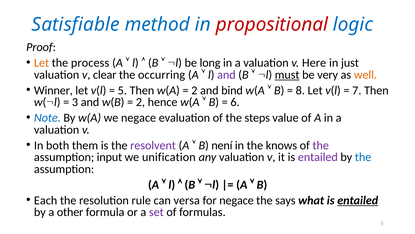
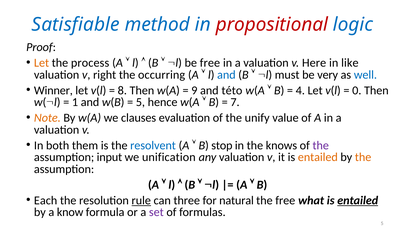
be long: long -> free (210, 63)
just: just -> like (350, 63)
clear: clear -> right (105, 75)
and colour: purple -> blue (226, 75)
must underline: present -> none (287, 75)
well colour: orange -> blue (365, 75)
5: 5 -> 8 (122, 90)
2: 2 -> 9 (194, 90)
bind: bind -> této (232, 90)
8: 8 -> 4 (300, 90)
7: 7 -> 0 (357, 90)
3: 3 -> 1 (75, 102)
2: 2 -> 5 (140, 102)
6: 6 -> 7 (235, 102)
Note colour: blue -> orange (47, 118)
we negace: negace -> clauses (139, 118)
steps: steps -> unify (257, 118)
resolvent colour: purple -> blue (153, 145)
není: není -> stop (222, 145)
entailed colour: purple -> orange (318, 157)
the colour: blue -> orange (363, 157)
rule underline: none -> present (141, 200)
versa: versa -> three (187, 200)
for negace: negace -> natural (237, 200)
the says: says -> free (285, 200)
other: other -> know (70, 212)
